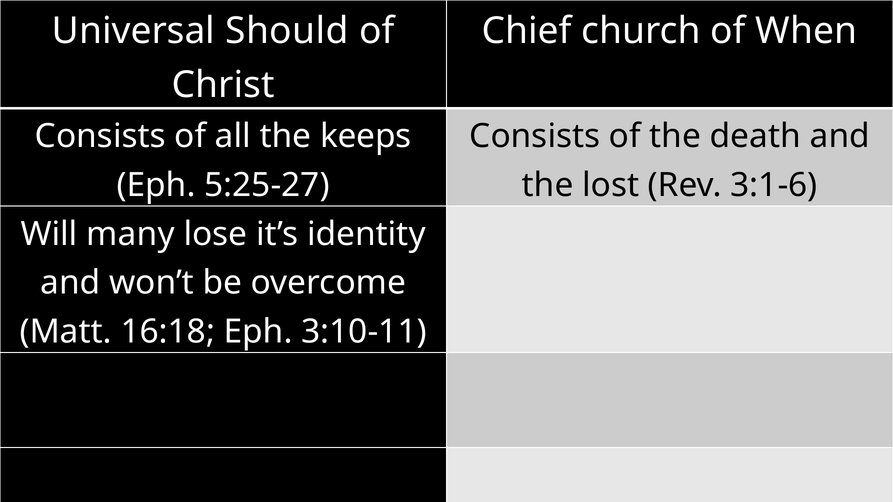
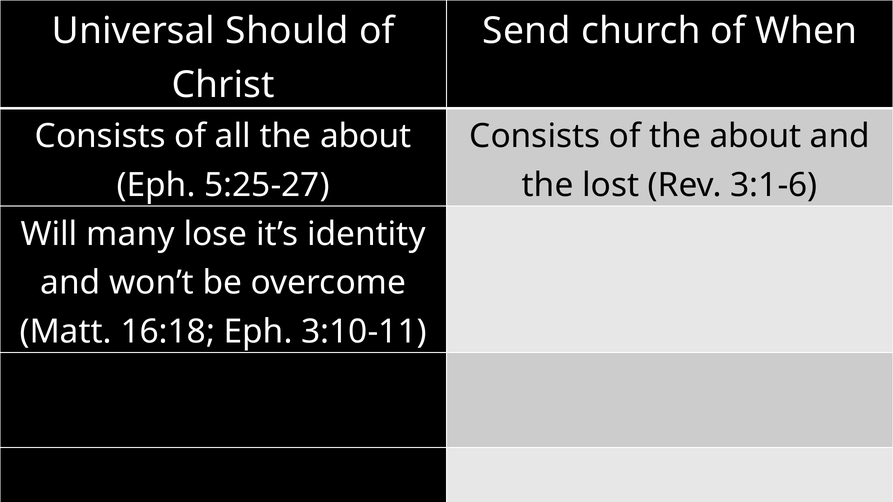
Chief: Chief -> Send (526, 31)
all the keeps: keeps -> about (366, 136)
of the death: death -> about (755, 136)
